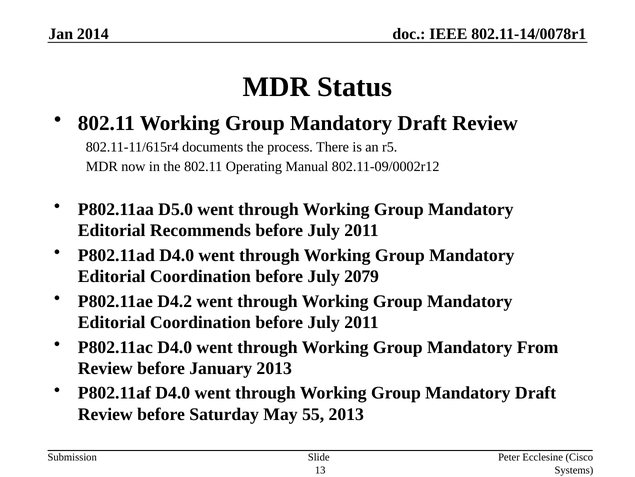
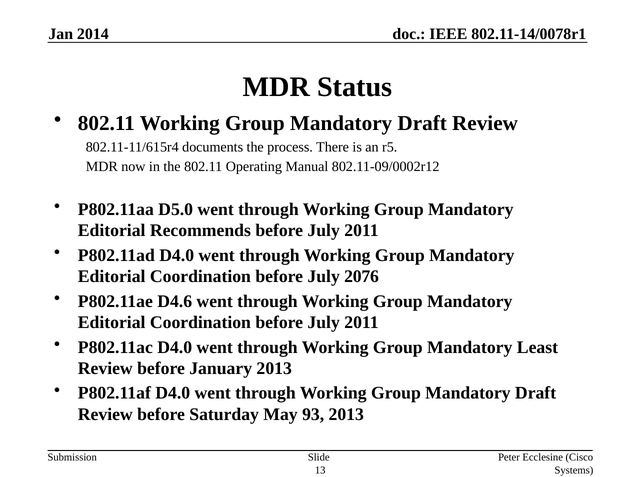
2079: 2079 -> 2076 (362, 276)
D4.2: D4.2 -> D4.6 (175, 301)
From: From -> Least (537, 347)
55: 55 -> 93 (313, 414)
